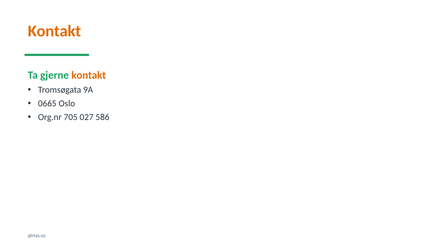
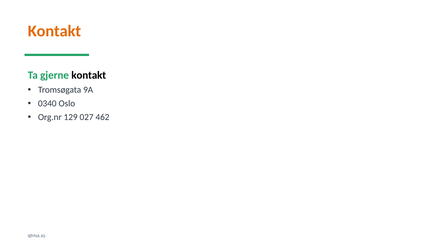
kontakt colour: orange -> black (89, 75)
0665: 0665 -> 0340 (47, 104)
705: 705 -> 129 (71, 117)
586: 586 -> 462 (102, 117)
